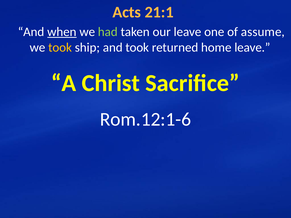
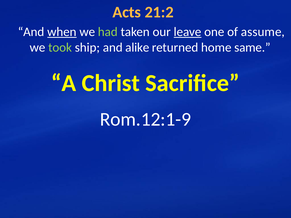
21:1: 21:1 -> 21:2 (159, 12)
leave underline: none -> present (188, 32)
took colour: yellow -> light green (60, 47)
and took: took -> alike (137, 47)
home leave: leave -> same (252, 47)
Rom.12:1-6: Rom.12:1-6 -> Rom.12:1-9 (145, 119)
